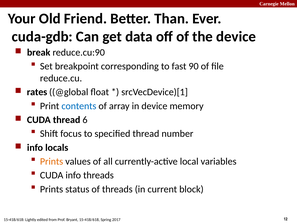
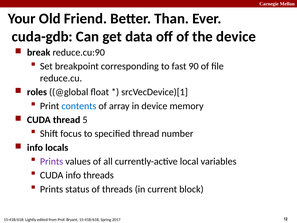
rates: rates -> roles (37, 92)
6: 6 -> 5 (85, 120)
Prints colour: orange -> purple (52, 161)
